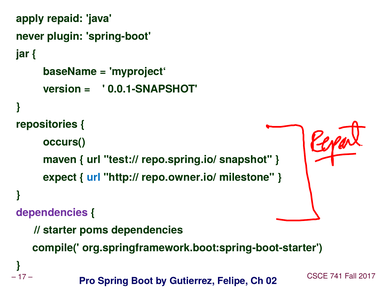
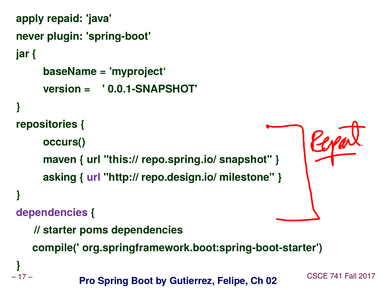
test://: test:// -> this:// (121, 160)
expect: expect -> asking (60, 177)
url colour: blue -> purple (94, 177)
repo.owner.io/: repo.owner.io/ -> repo.design.io/ (179, 177)
